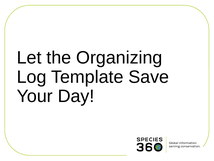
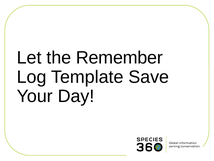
Organizing: Organizing -> Remember (119, 57)
